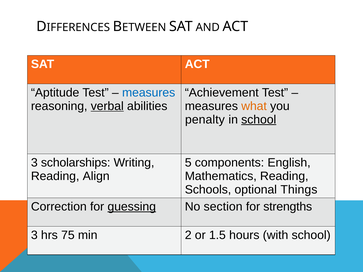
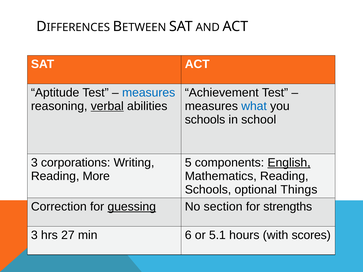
what colour: orange -> blue (254, 106)
penalty: penalty -> schools (205, 120)
school underline: present -> none (259, 120)
scholarships: scholarships -> corporations (76, 163)
English underline: none -> present (289, 163)
Align: Align -> More (96, 176)
75: 75 -> 27 (68, 235)
2: 2 -> 6 (188, 235)
1.5: 1.5 -> 5.1 (217, 235)
with school: school -> scores (311, 235)
